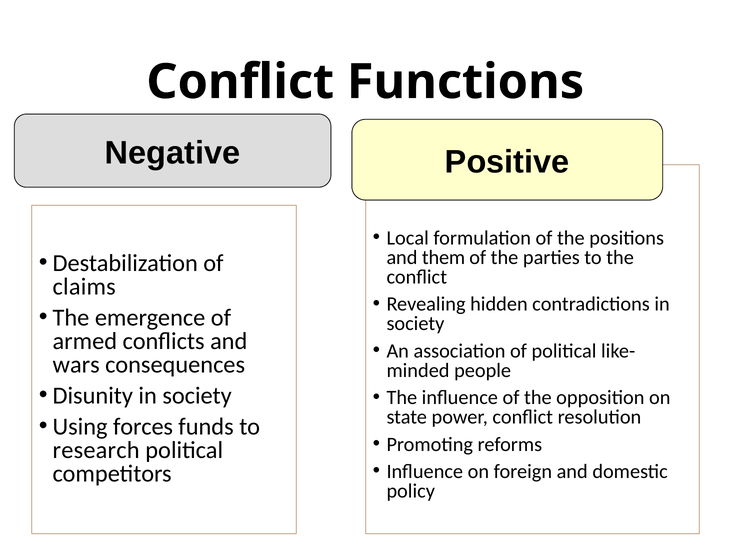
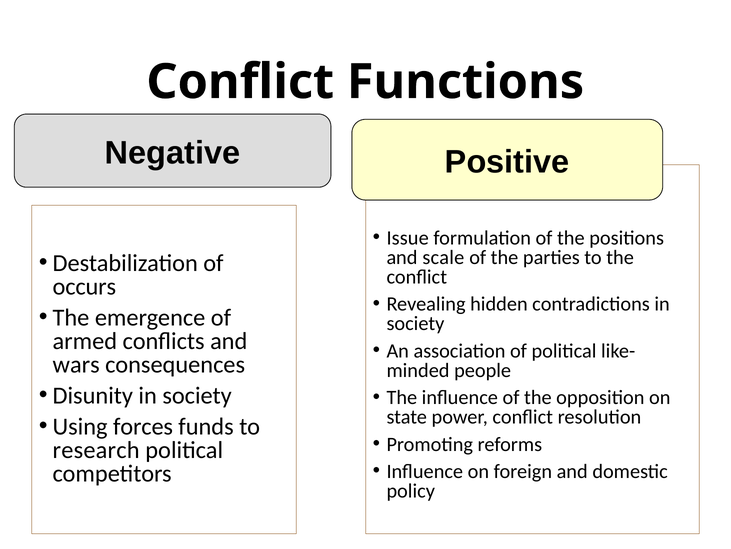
Local: Local -> Issue (408, 238)
them: them -> scale (443, 257)
claims: claims -> occurs (84, 286)
